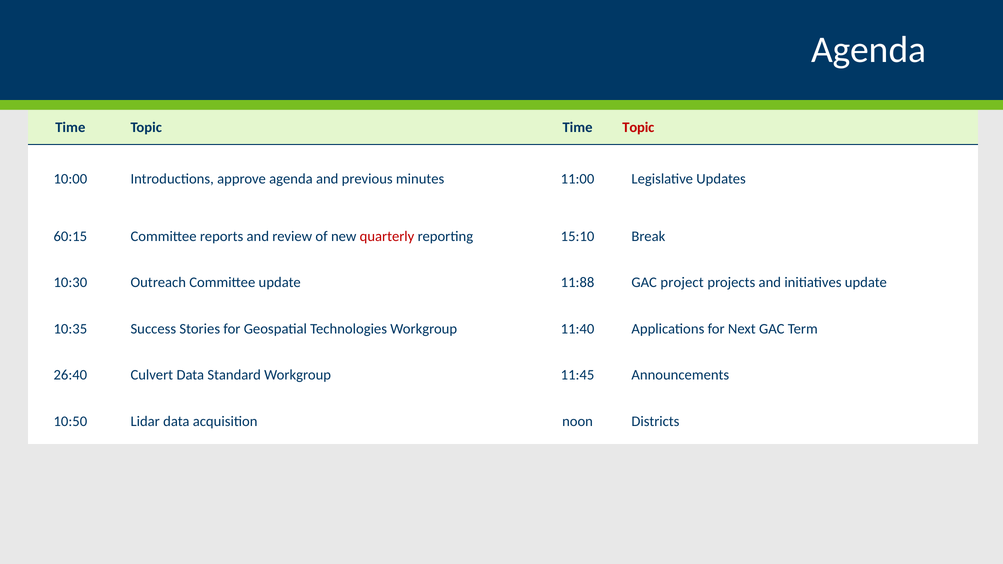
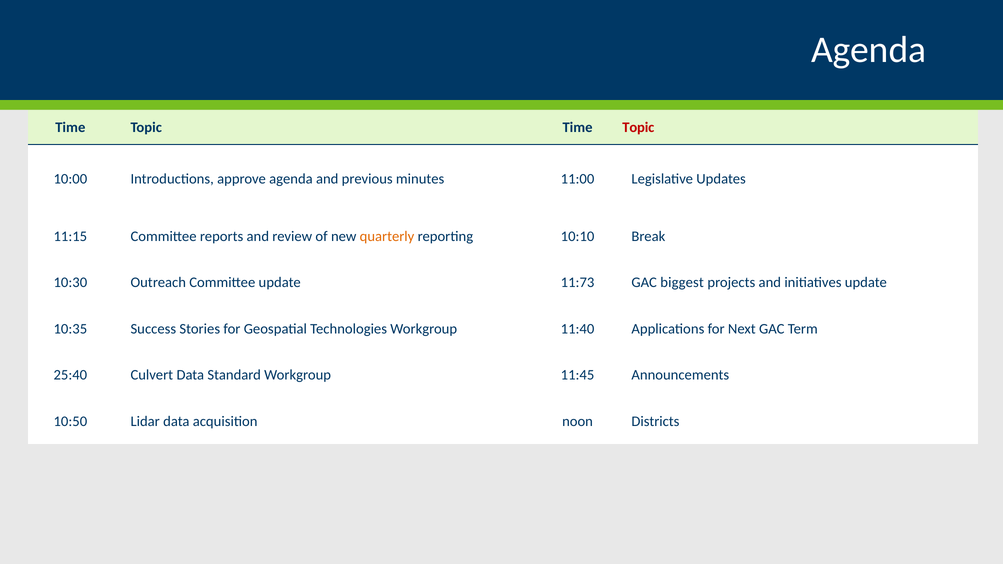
60:15: 60:15 -> 11:15 (70, 237)
quarterly colour: red -> orange (387, 237)
15:10: 15:10 -> 10:10 (578, 237)
11:88: 11:88 -> 11:73 (578, 283)
project: project -> biggest (682, 283)
26:40: 26:40 -> 25:40 (70, 375)
